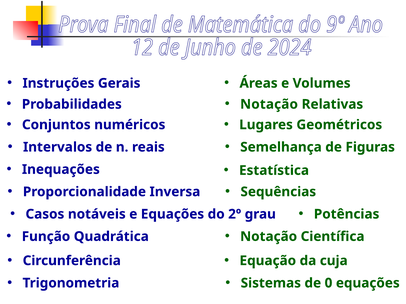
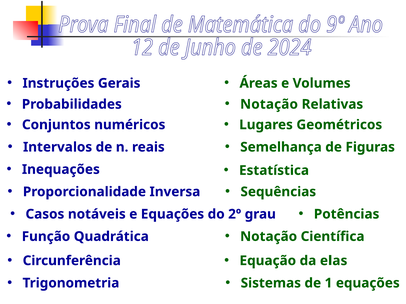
cuja: cuja -> elas (334, 261)
0: 0 -> 1 (328, 283)
